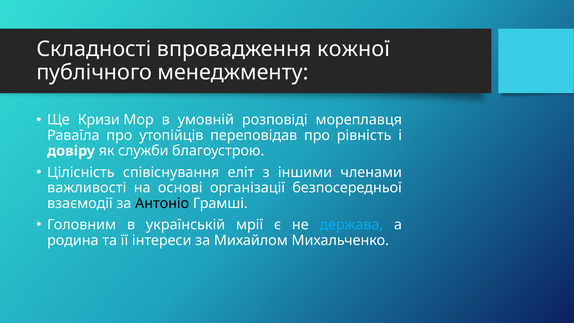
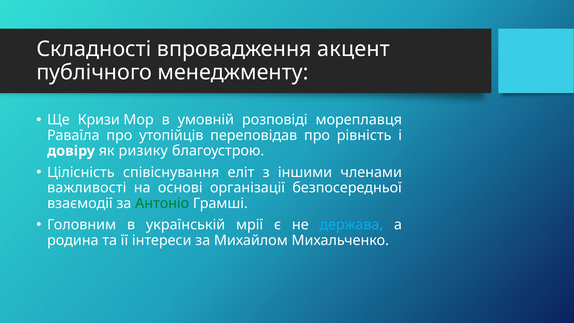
кожної: кожної -> акцент (354, 49)
служби: служби -> ризику (143, 151)
Антоніо colour: black -> green (162, 203)
